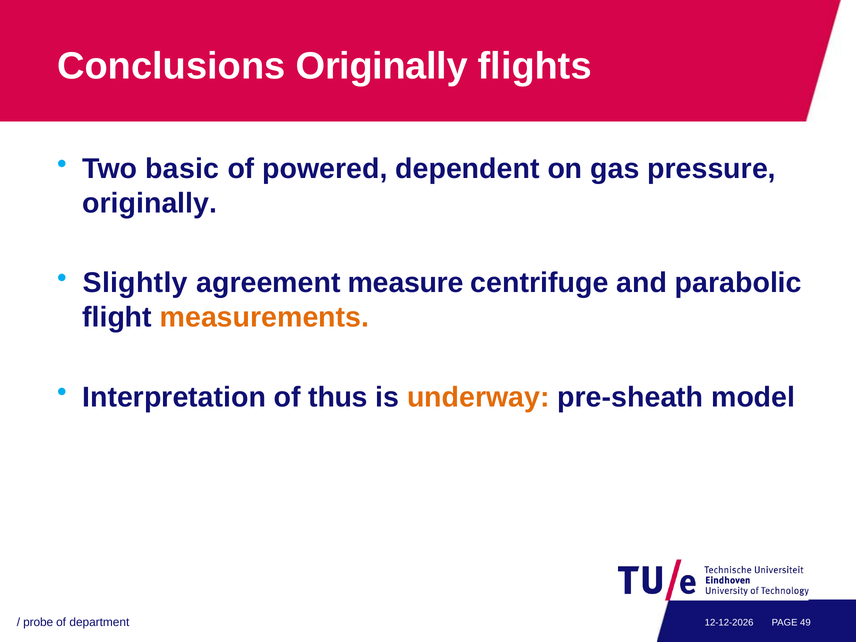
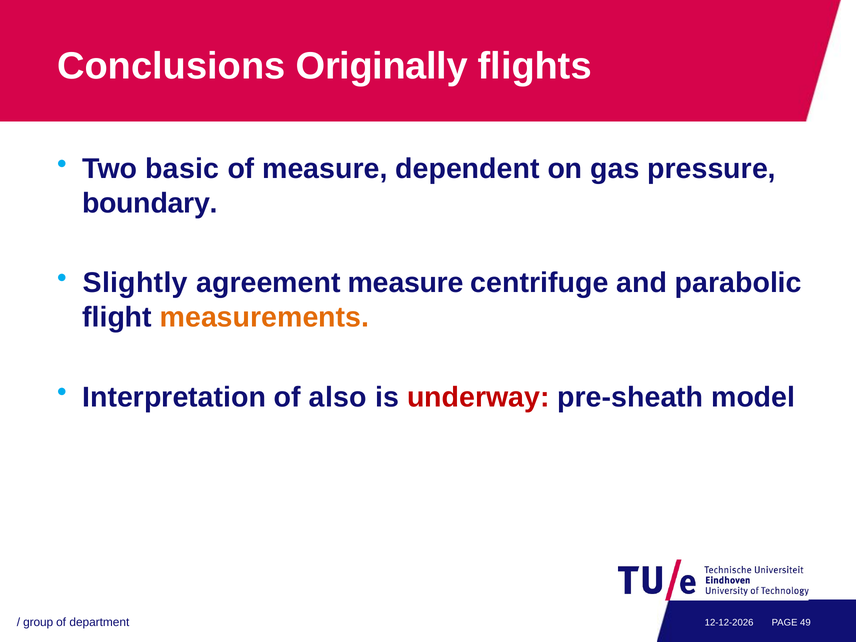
of powered: powered -> measure (325, 169)
originally: originally -> boundary (150, 203)
thus: thus -> also (338, 397)
underway colour: orange -> red (478, 397)
probe: probe -> group (38, 623)
